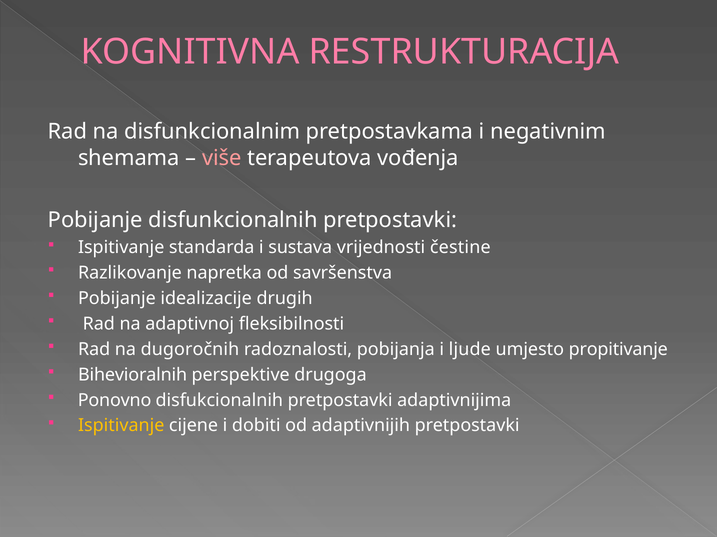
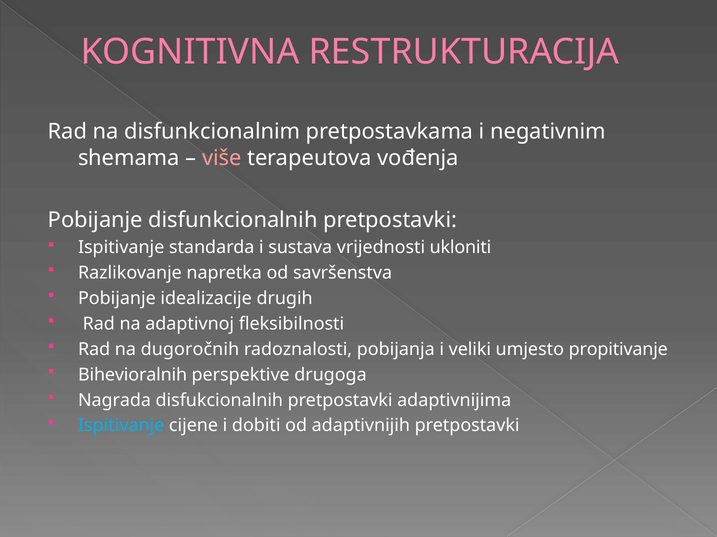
čestine: čestine -> ukloniti (460, 248)
ljude: ljude -> veliki (470, 350)
Ponovno: Ponovno -> Nagrada (115, 401)
Ispitivanje colour: yellow -> light blue (121, 426)
